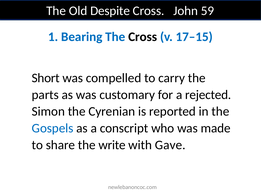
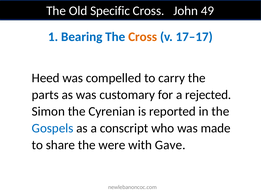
Despite: Despite -> Specific (110, 11)
59: 59 -> 49 (208, 11)
Cross colour: black -> orange (143, 37)
17–15: 17–15 -> 17–17 (194, 37)
Short: Short -> Heed (46, 78)
write: write -> were (112, 145)
